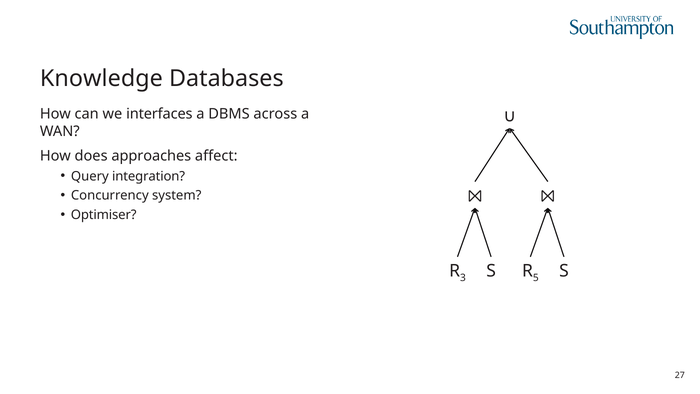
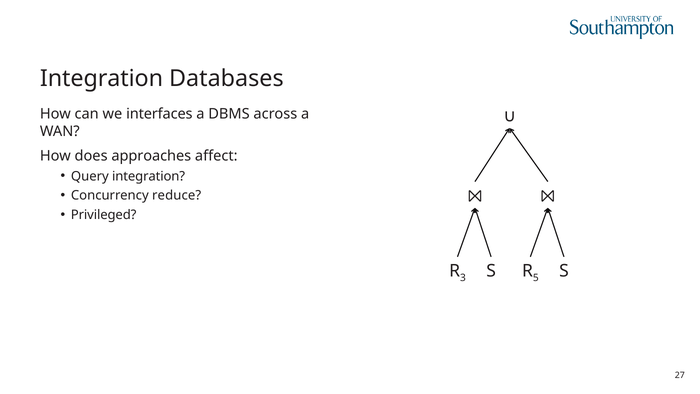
Knowledge: Knowledge -> Integration (102, 79)
system: system -> reduce (177, 196)
Optimiser: Optimiser -> Privileged (104, 215)
